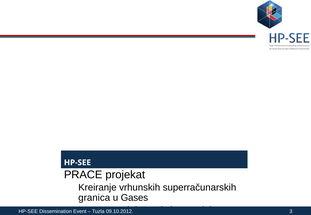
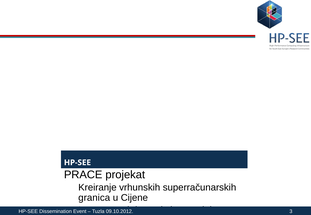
Gases: Gases -> Cijene (134, 198)
